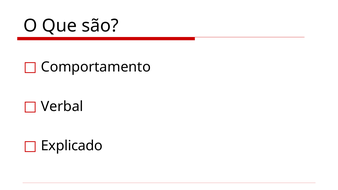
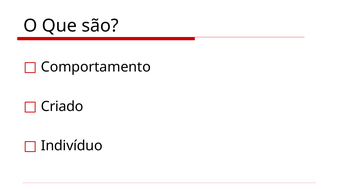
Verbal: Verbal -> Criado (62, 107)
Explicado: Explicado -> Indivíduo (72, 146)
